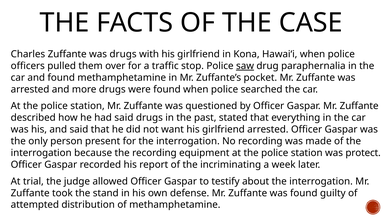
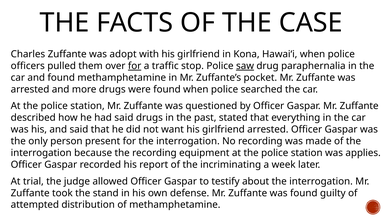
was drugs: drugs -> adopt (123, 54)
for underline: none -> present (135, 66)
protect: protect -> applies (363, 153)
